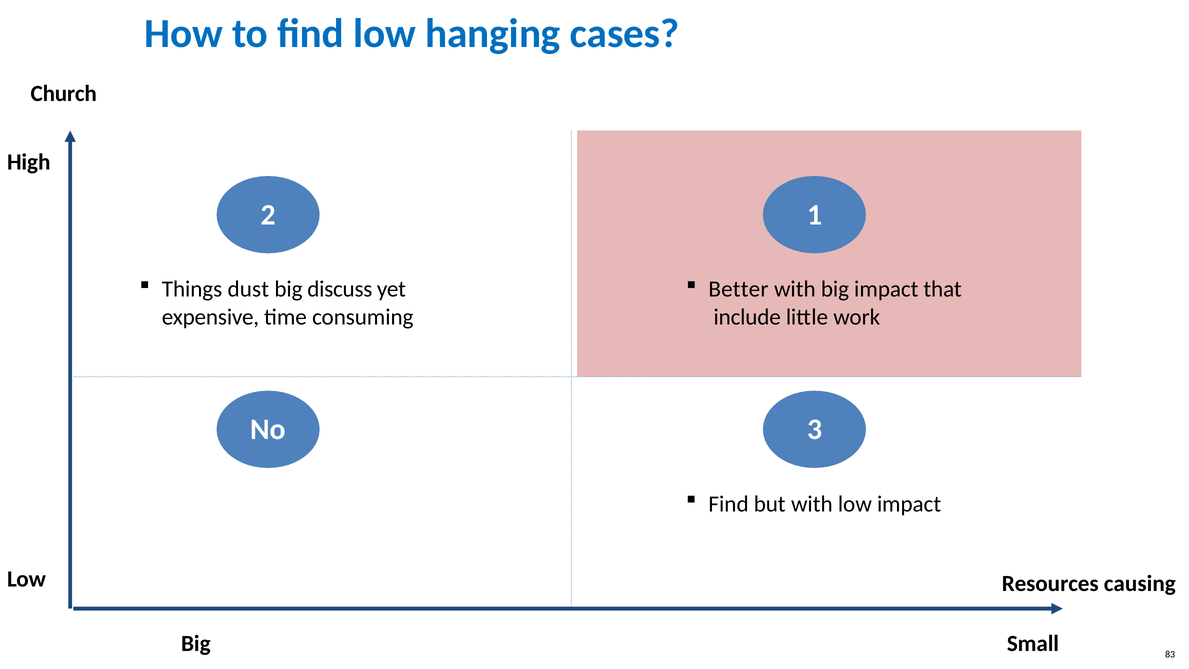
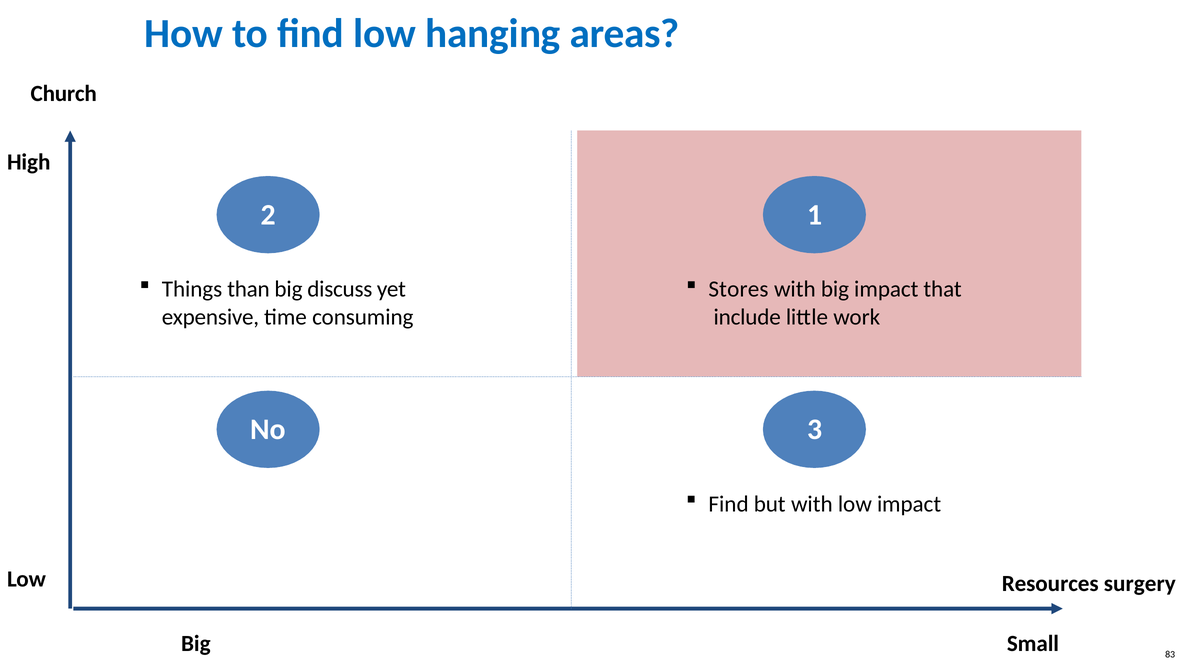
cases: cases -> areas (625, 34)
dust: dust -> than (248, 289)
Better: Better -> Stores (738, 289)
causing: causing -> surgery (1140, 583)
